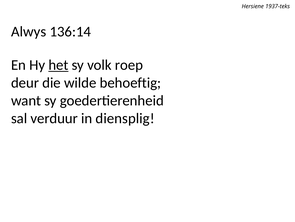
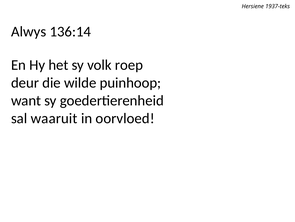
het underline: present -> none (58, 65)
behoeftig: behoeftig -> puinhoop (130, 83)
verduur: verduur -> waaruit (54, 118)
diensplig: diensplig -> oorvloed (125, 118)
